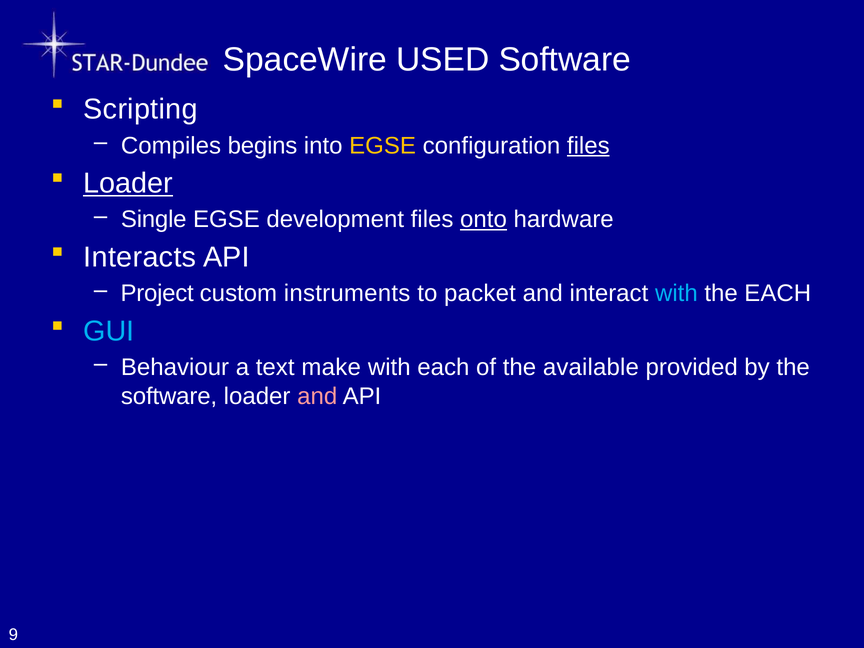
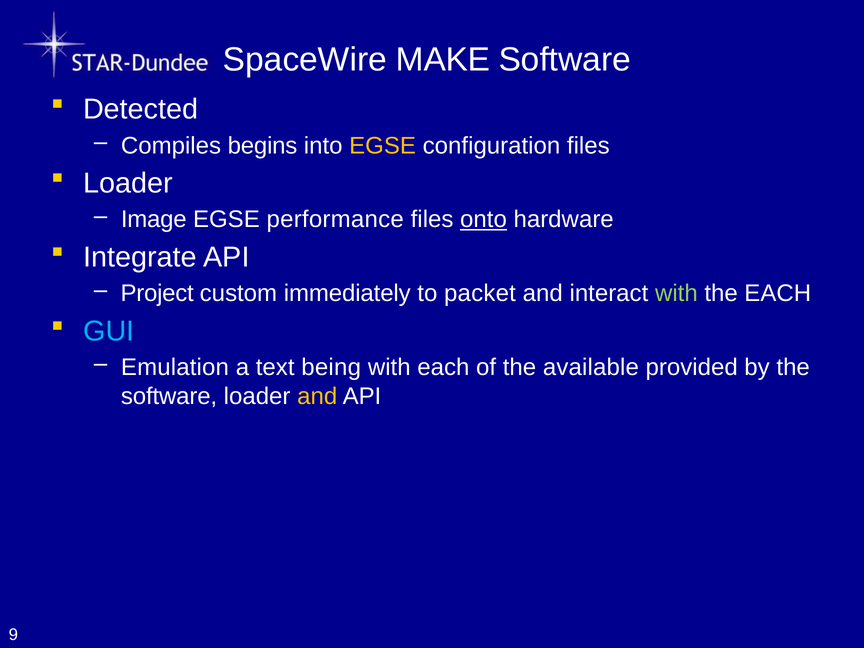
USED: USED -> MAKE (443, 60)
Scripting: Scripting -> Detected (141, 109)
files underline: present -> none (588, 146)
Loader underline: present -> none (128, 183)
Single: Single -> Image (154, 220)
development: development -> performance (335, 220)
Interacts: Interacts -> Integrate (140, 257)
instruments: instruments -> immediately (347, 293)
with colour: light blue -> light green (676, 293)
Behaviour: Behaviour -> Emulation (175, 367)
make: make -> being (331, 367)
and colour: pink -> yellow (317, 396)
